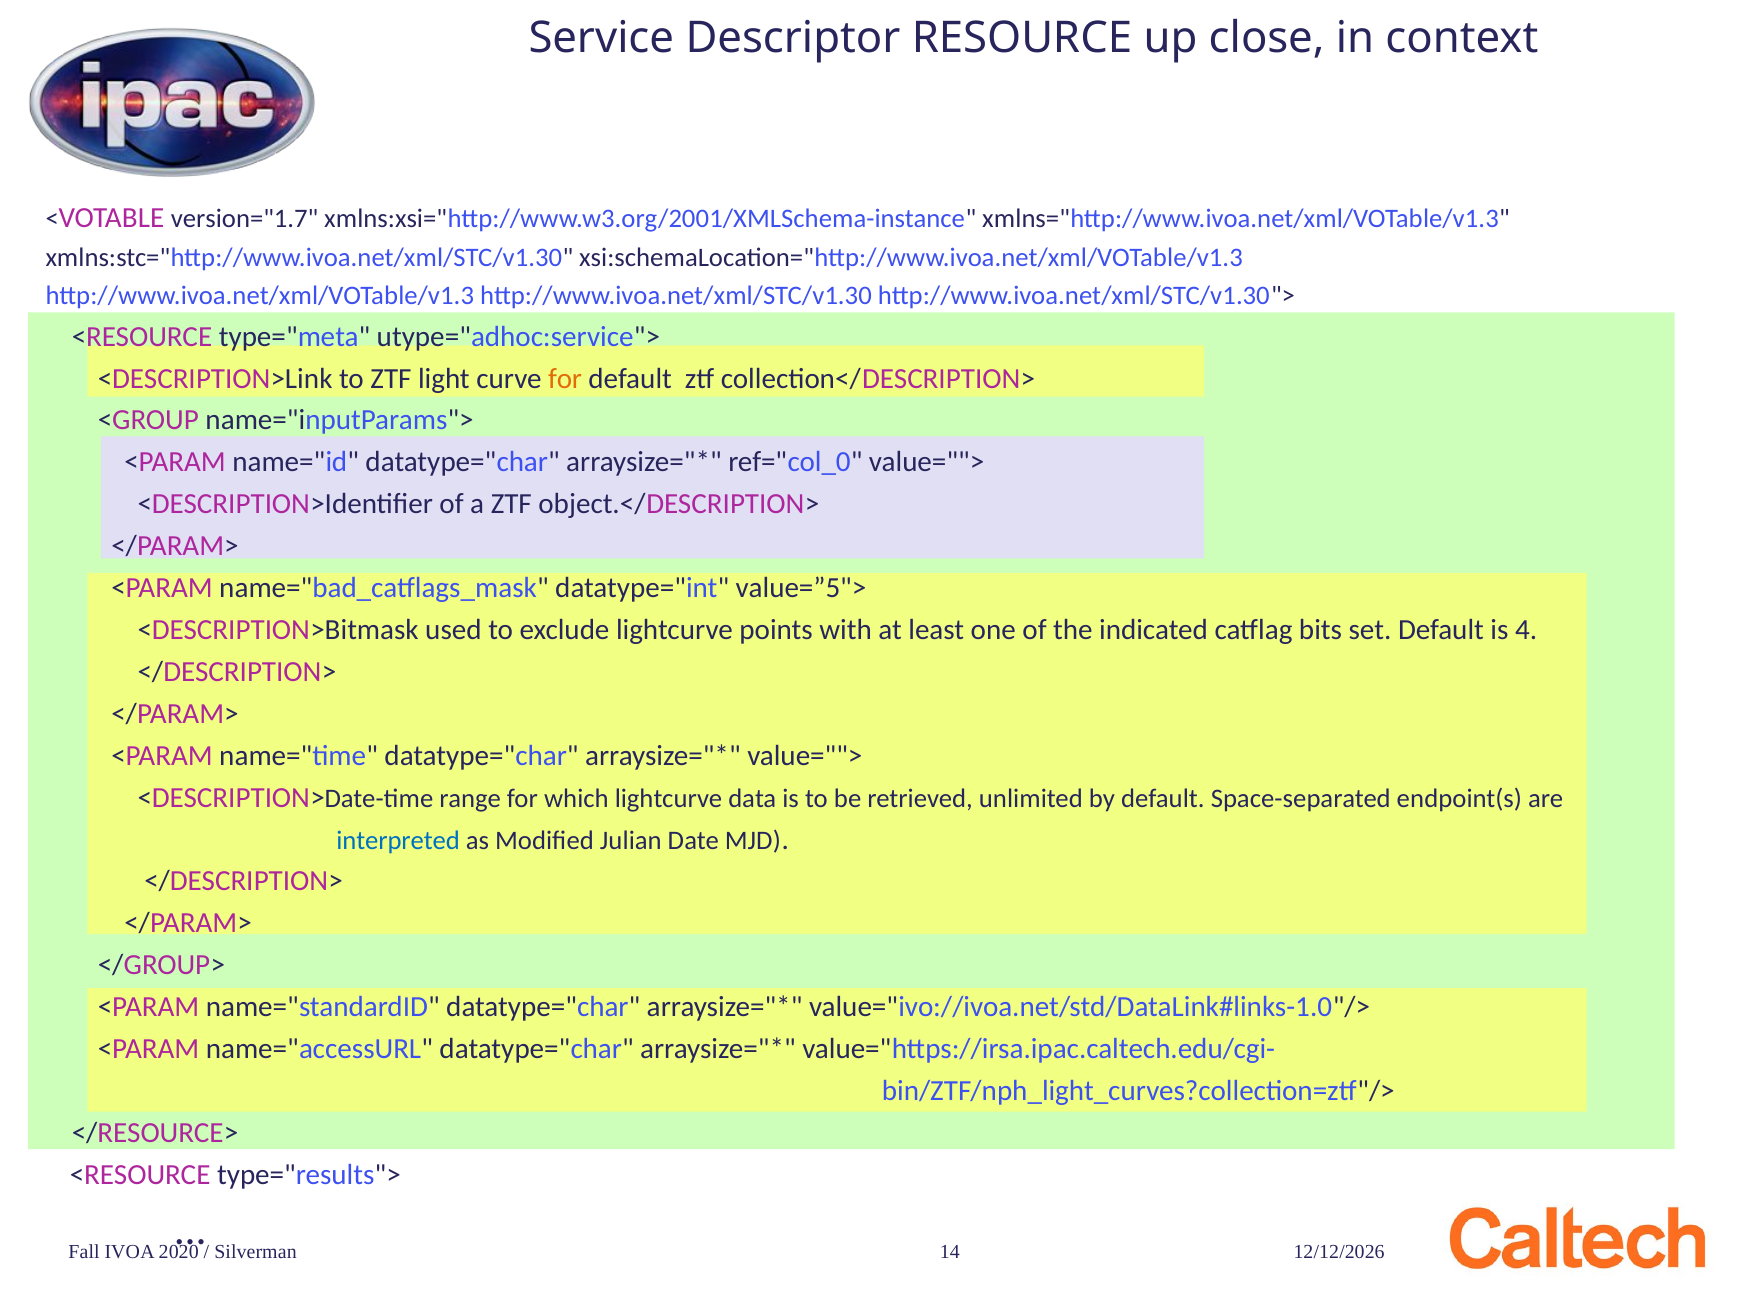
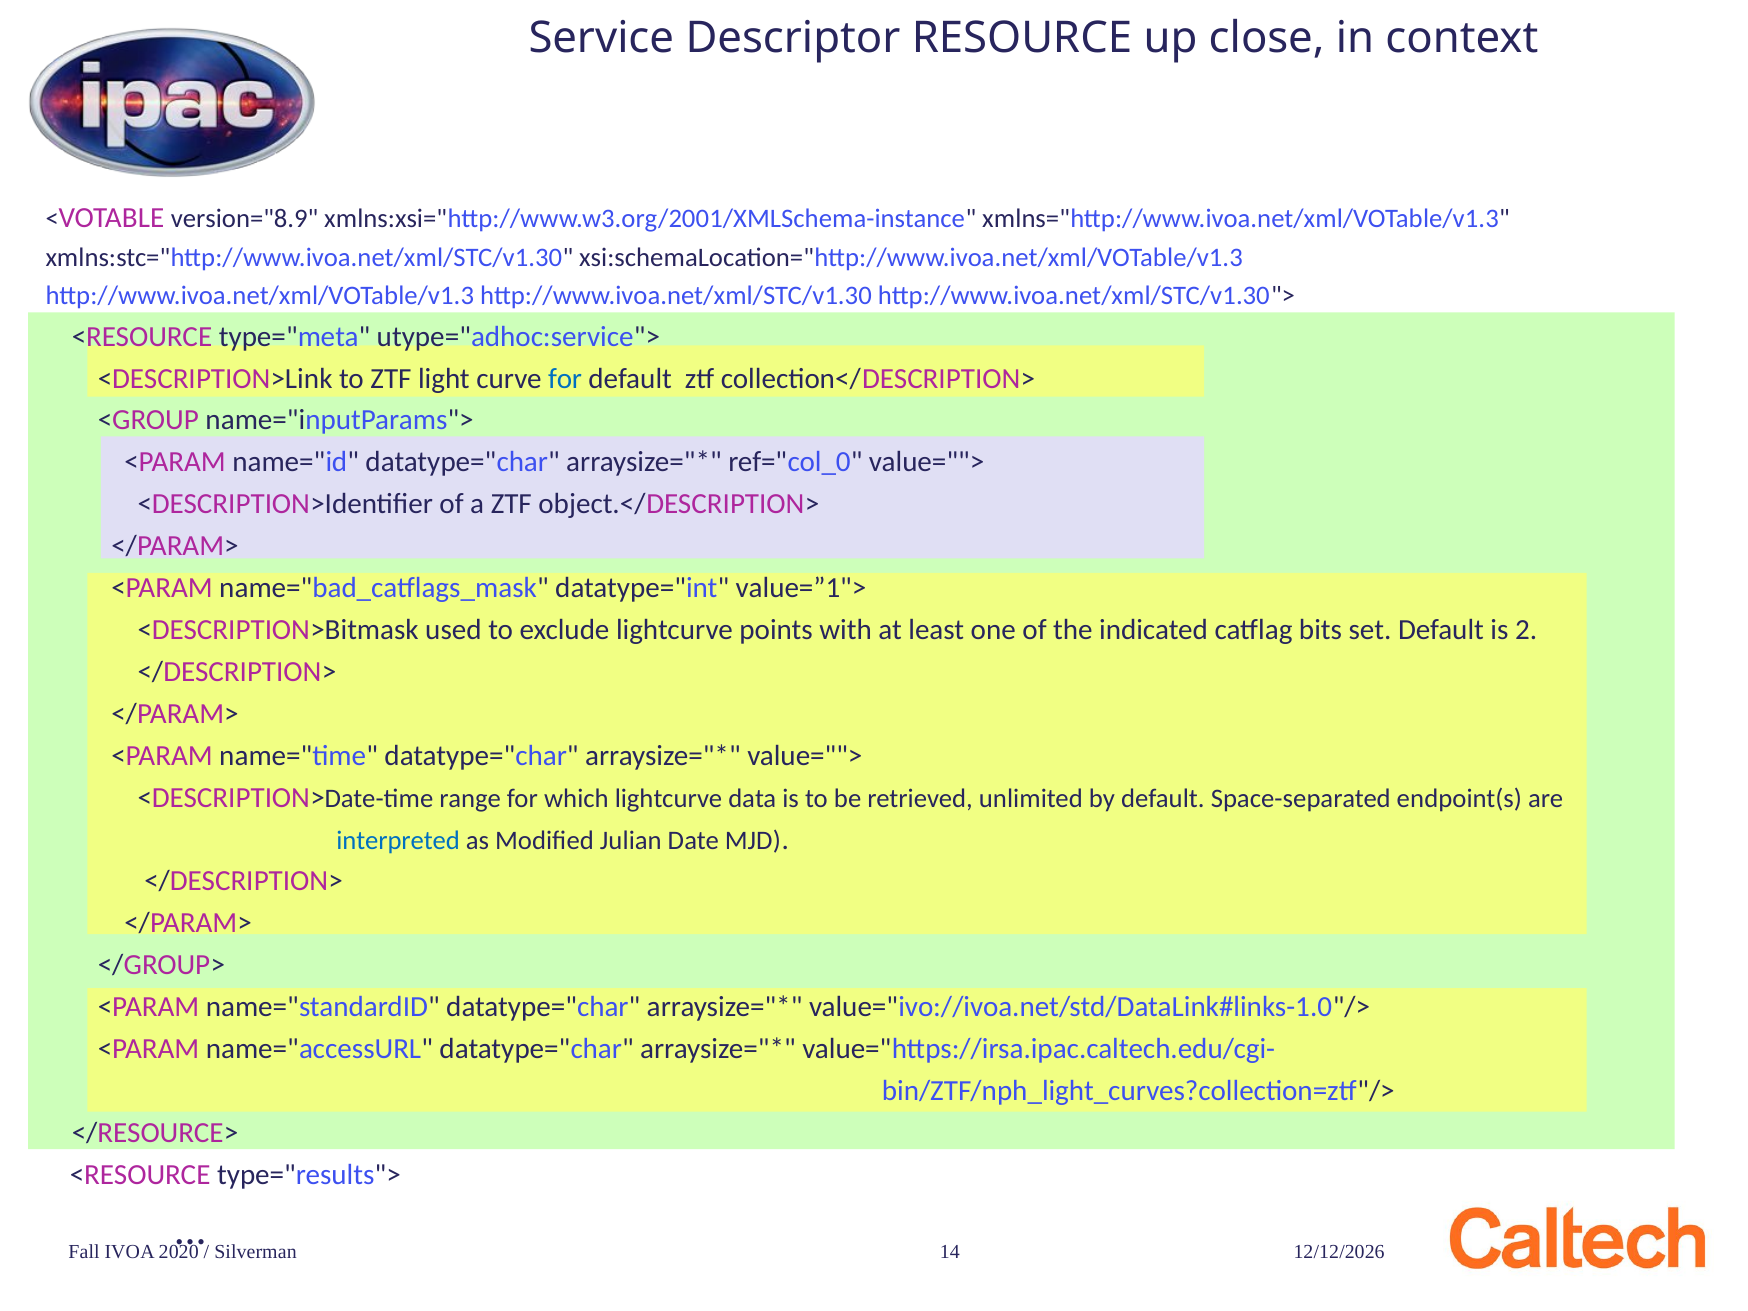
version="1.7: version="1.7 -> version="8.9 (245, 218)
for colour: orange -> blue (565, 378)
value=”5">: value=”5"> -> value=”1"> (801, 588)
4: 4 -> 2 (1526, 630)
